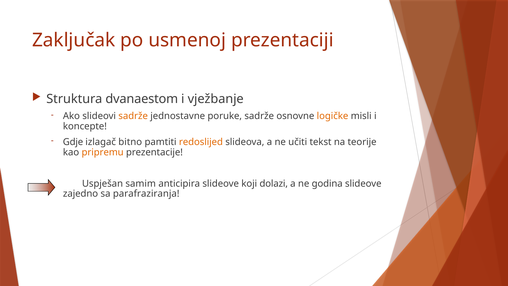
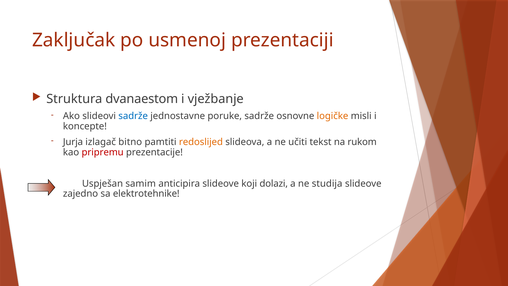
sadrže colour: orange -> blue (133, 116)
Gdje: Gdje -> Jurja (73, 142)
teorije: teorije -> rukom (362, 142)
pripremu colour: orange -> red (103, 152)
godina: godina -> studija (327, 183)
parafraziranja: parafraziranja -> elektrotehnike (146, 194)
